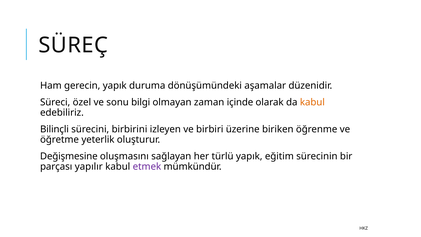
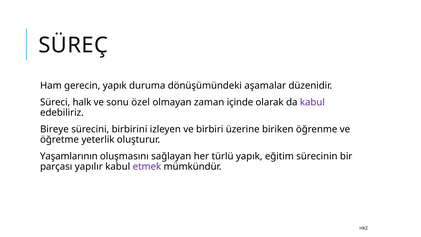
özel: özel -> halk (82, 102)
bilgi: bilgi -> özel (141, 102)
kabul colour: orange -> purple (312, 102)
Bilinçli: Bilinçli -> Bireye (54, 129)
Değişmesine: Değişmesine -> Yaşamlarının (69, 156)
